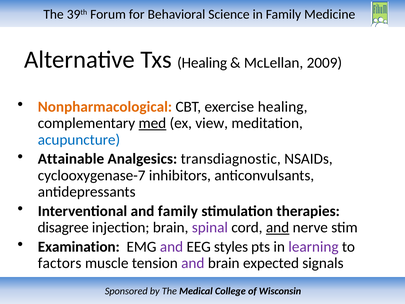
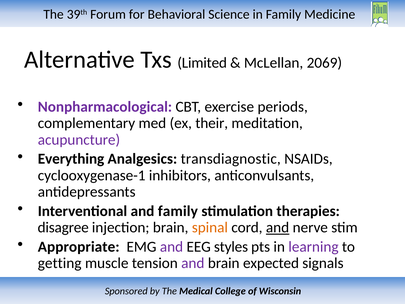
Txs Healing: Healing -> Limited (202, 63)
2009: 2009 -> 2069 (324, 63)
Nonpharmacological colour: orange -> purple (105, 107)
exercise healing: healing -> periods (283, 107)
med underline: present -> none (152, 123)
view: view -> their (212, 123)
acupuncture colour: blue -> purple (79, 140)
Attainable: Attainable -> Everything (71, 159)
cyclooxygenase-7: cyclooxygenase-7 -> cyclooxygenase-1 (92, 175)
spinal colour: purple -> orange (210, 227)
Examination: Examination -> Appropriate (79, 247)
factors: factors -> getting (60, 263)
